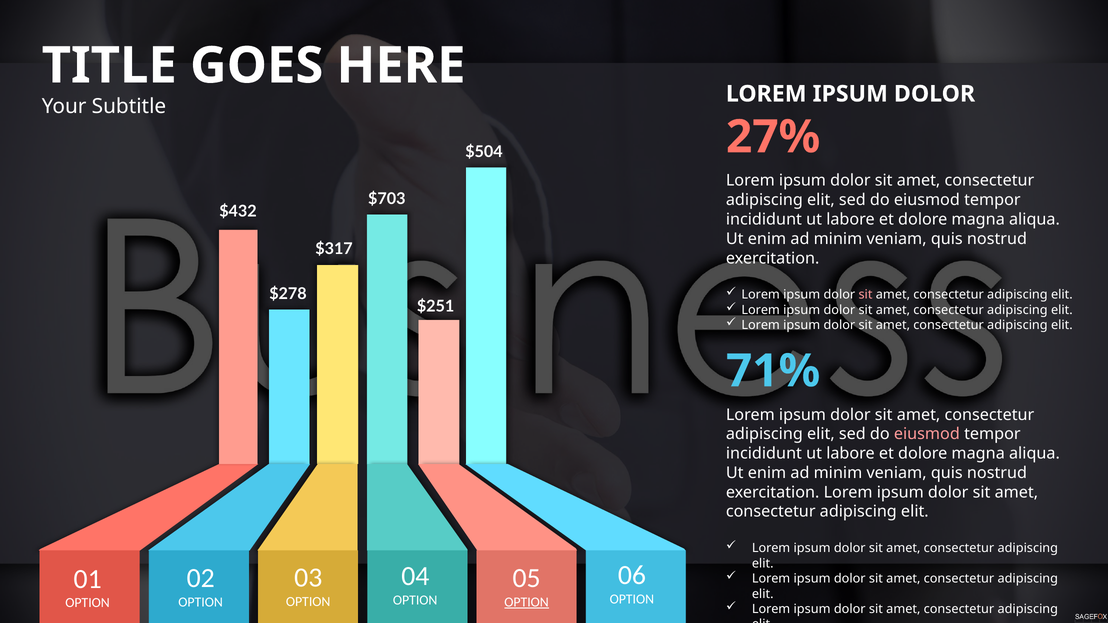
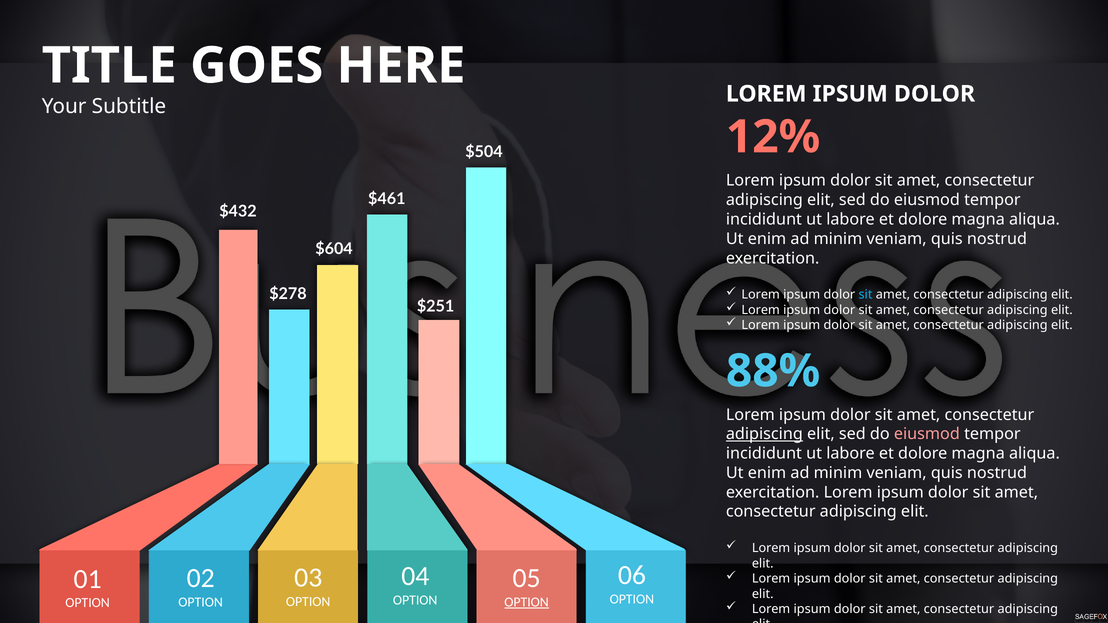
27%: 27% -> 12% (773, 137)
$703: $703 -> $461 (387, 199)
$317: $317 -> $604 (334, 249)
sit colour: pink -> light blue (865, 295)
71%: 71% -> 88% (773, 371)
adipiscing underline: none -> present (764, 434)
